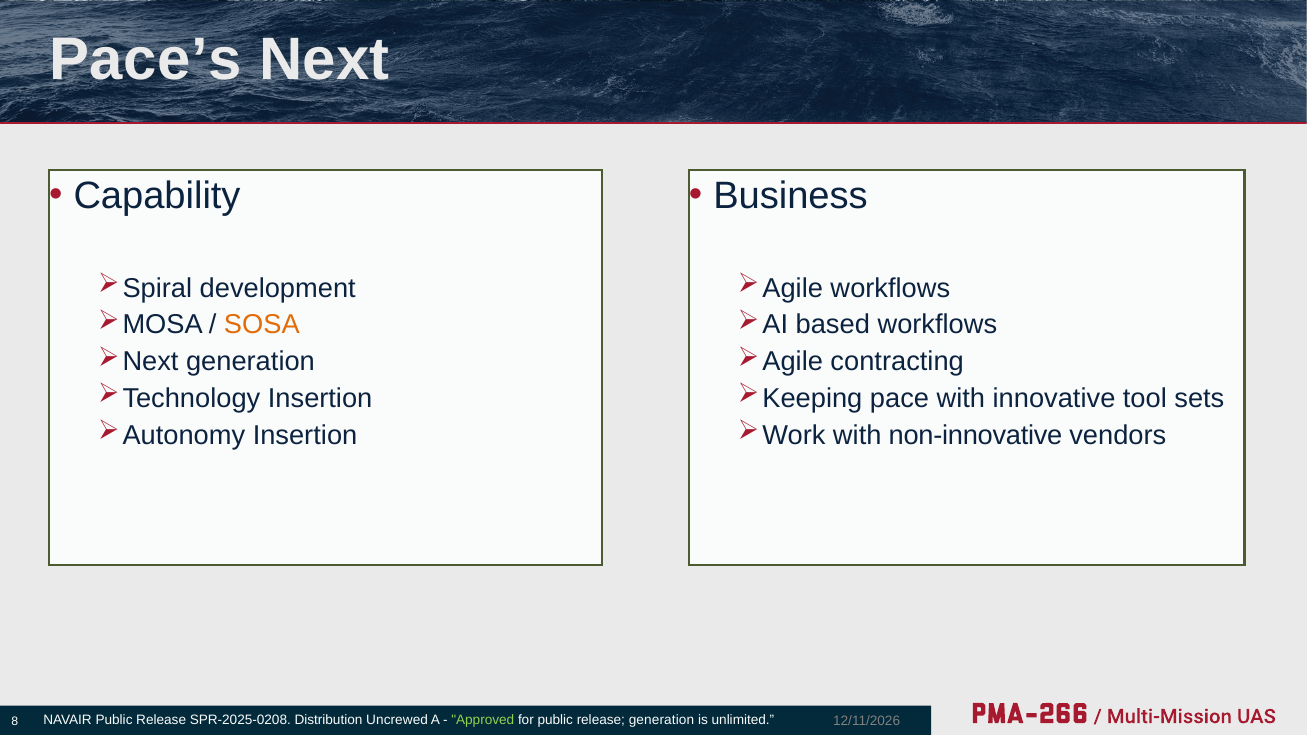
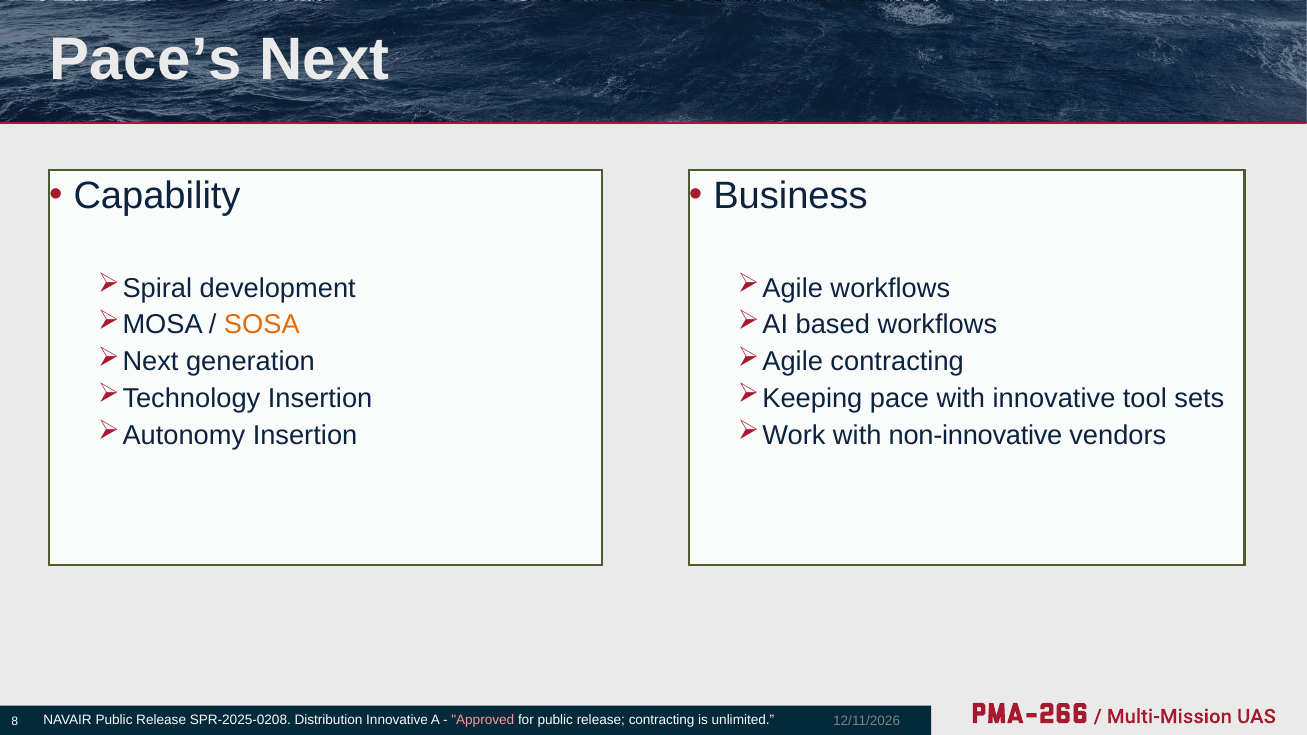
Distribution Uncrewed: Uncrewed -> Innovative (397, 721)
Approved colour: light green -> pink (483, 721)
release generation: generation -> contracting (662, 721)
